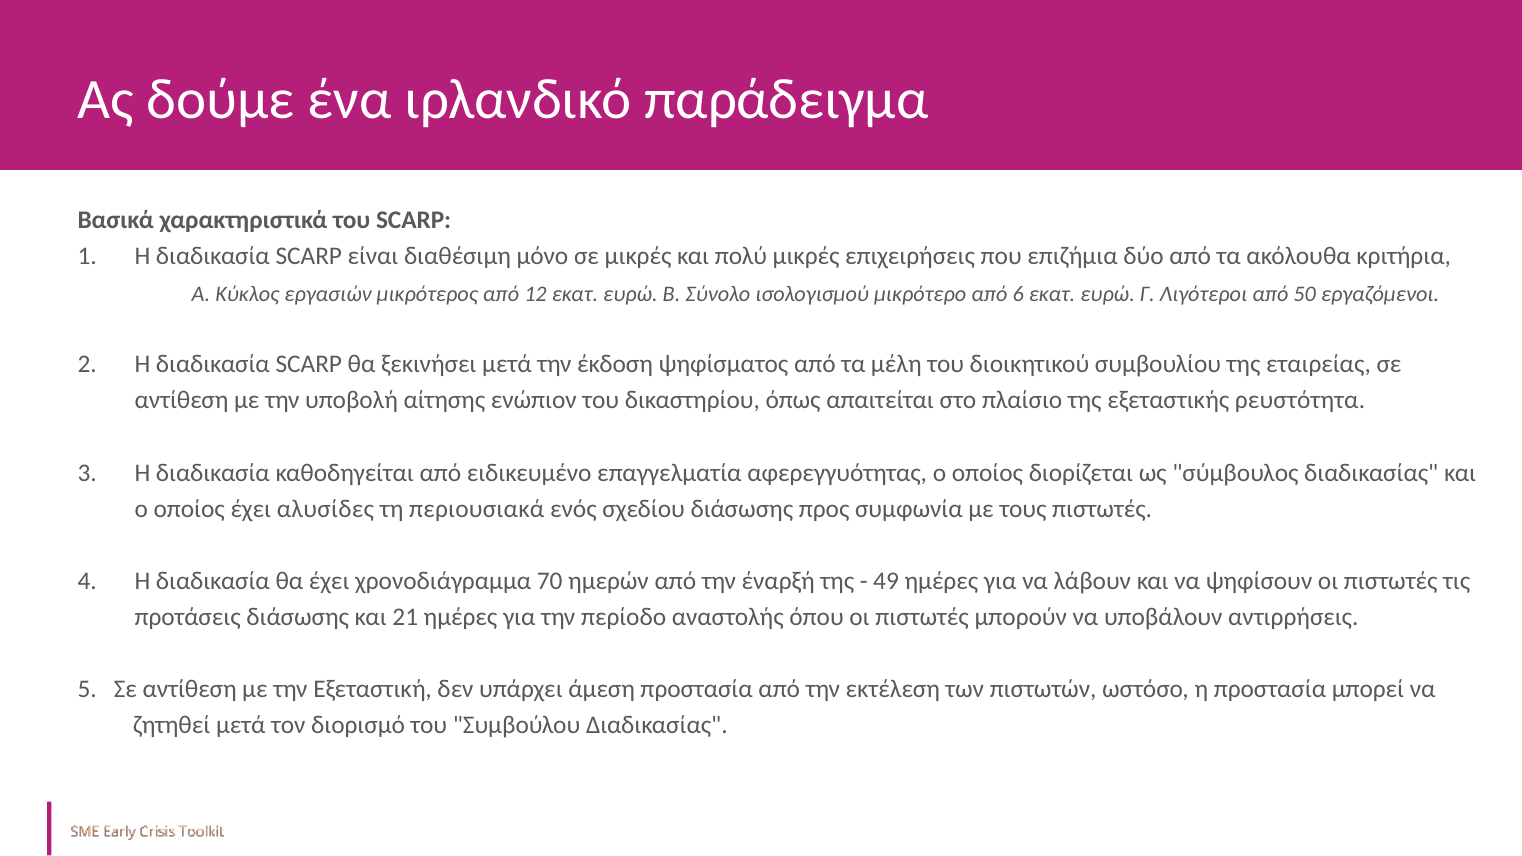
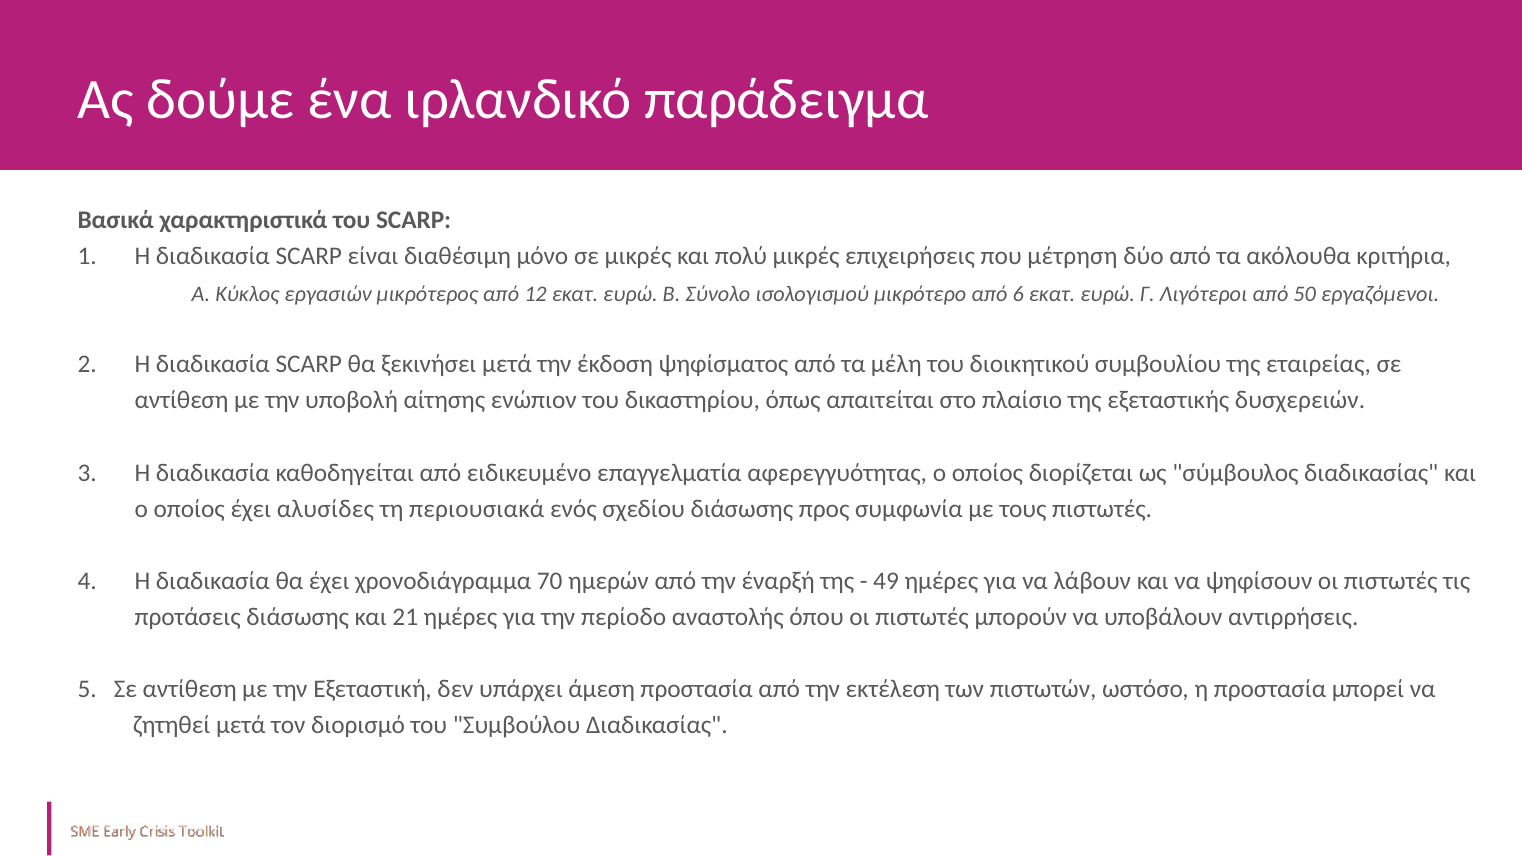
επιζήμια: επιζήμια -> μέτρηση (1072, 256)
ρευστότητα: ρευστότητα -> δυσχερειών (1300, 401)
